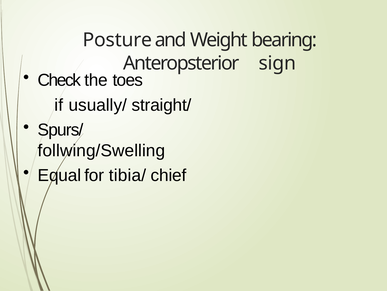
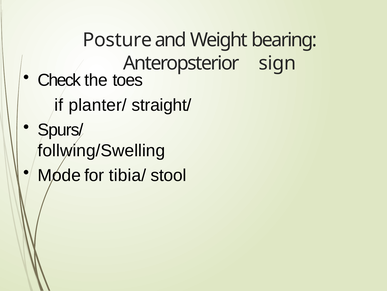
usually/: usually/ -> planter/ (98, 105)
Equal: Equal -> Mode (59, 175)
chief: chief -> stool (169, 175)
